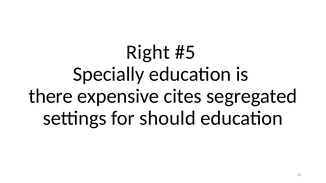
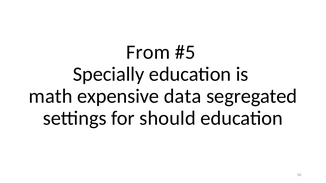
Right: Right -> From (148, 52)
there: there -> math (51, 96)
cites: cites -> data (183, 96)
